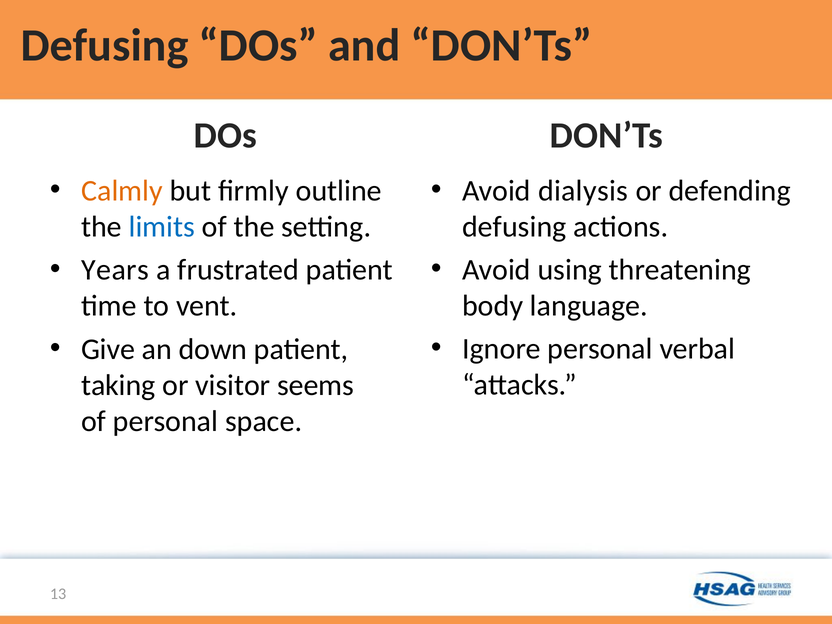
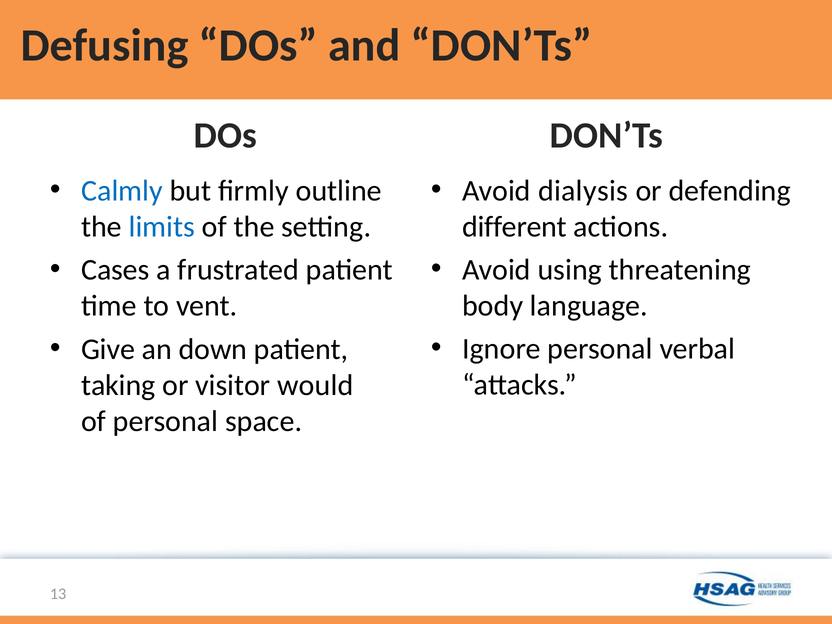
Calmly colour: orange -> blue (122, 191)
defusing: defusing -> different (515, 227)
Years: Years -> Cases (115, 270)
seems: seems -> would (315, 385)
